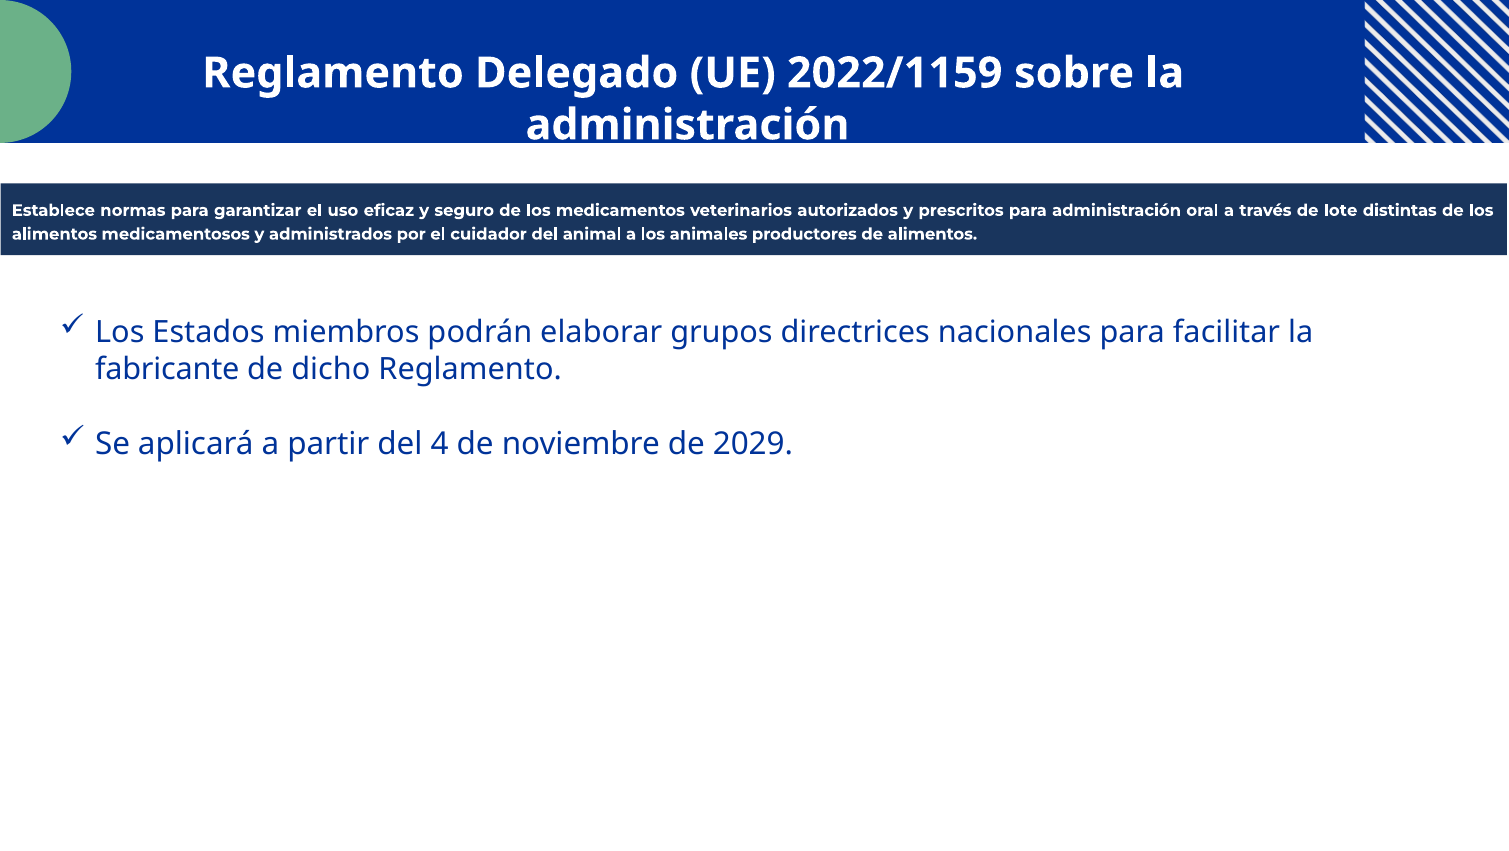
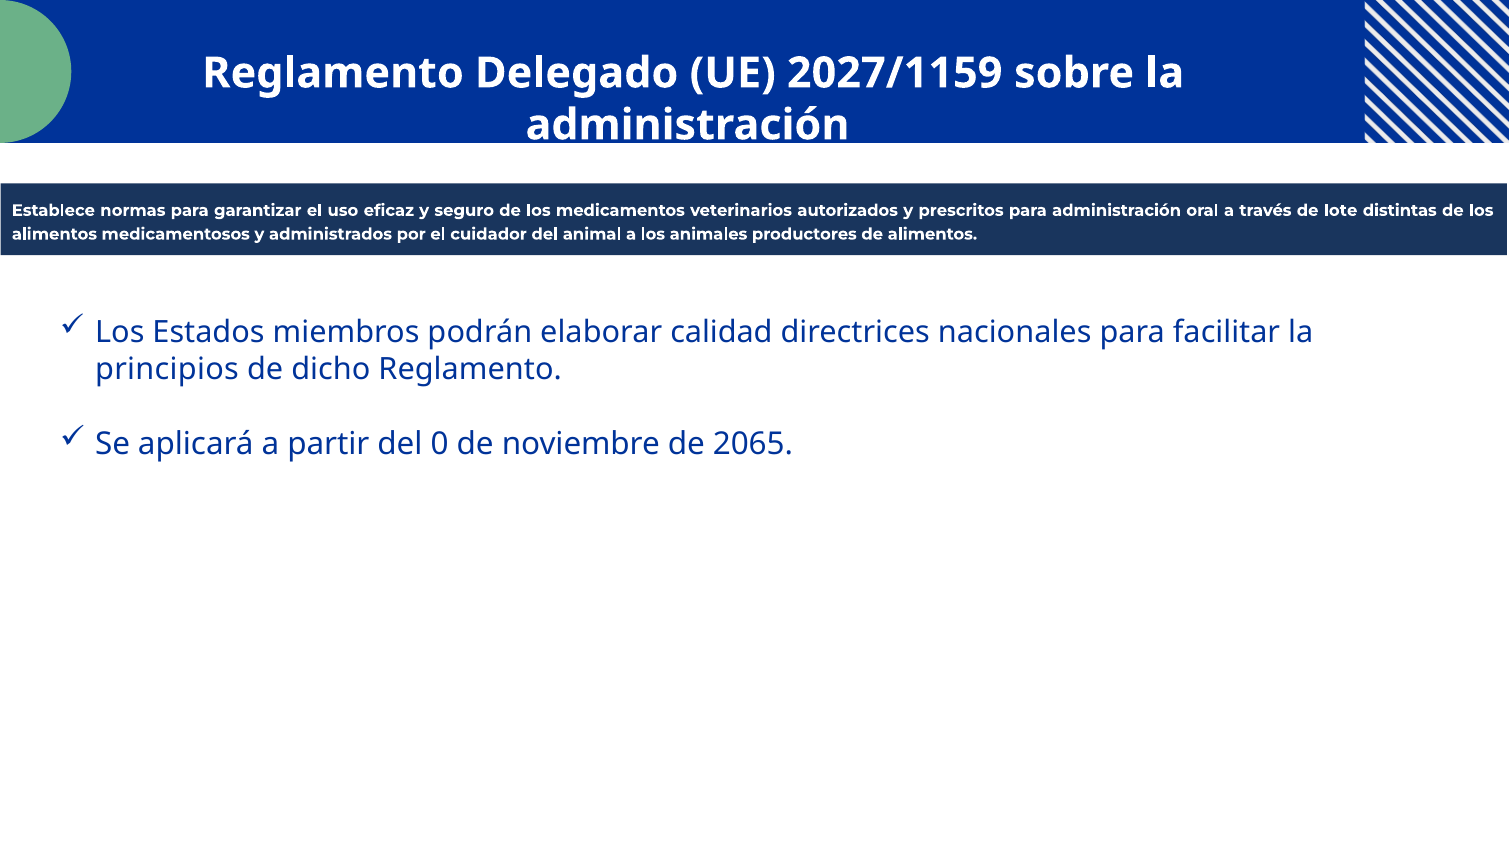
2022/1159: 2022/1159 -> 2027/1159 (895, 73)
grupos: grupos -> calidad (721, 332)
fabricante: fabricante -> principios (167, 369)
4: 4 -> 0 (440, 444)
2029: 2029 -> 2065 (753, 444)
